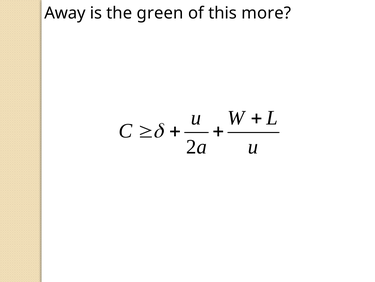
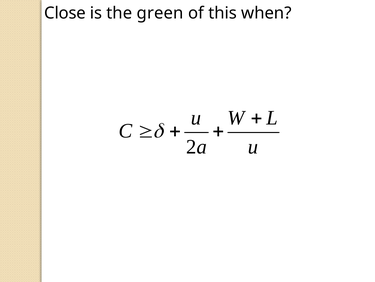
Away: Away -> Close (65, 13)
more: more -> when (266, 13)
